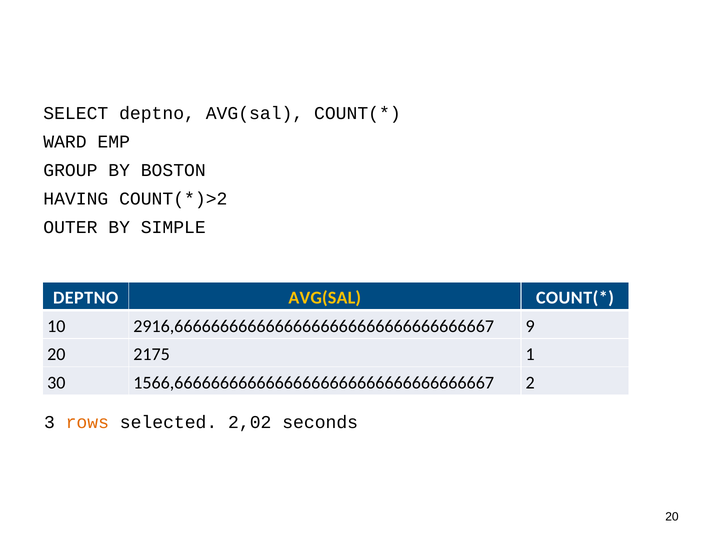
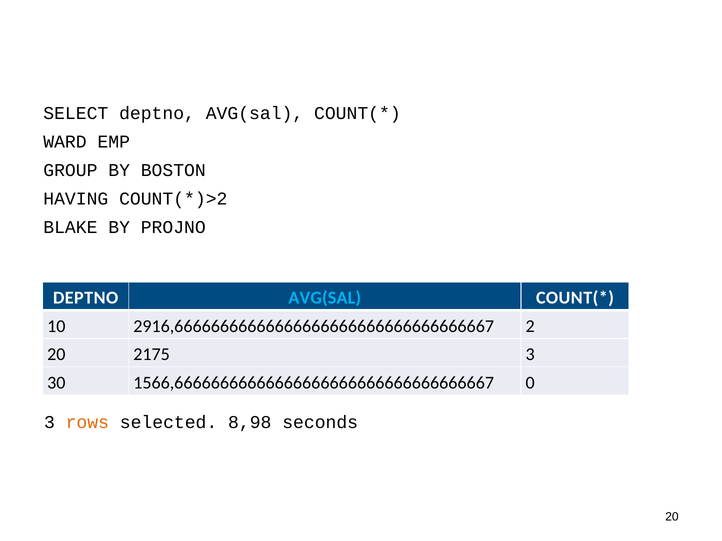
OUTER: OUTER -> BLAKE (70, 227)
SIMPLE: SIMPLE -> PROJNO (173, 227)
AVG(SAL colour: yellow -> light blue (325, 298)
9: 9 -> 2 (530, 326)
2175 1: 1 -> 3 (530, 355)
2: 2 -> 0 (530, 383)
2,02: 2,02 -> 8,98 (250, 423)
